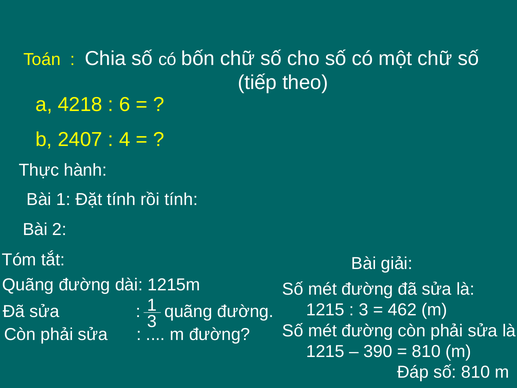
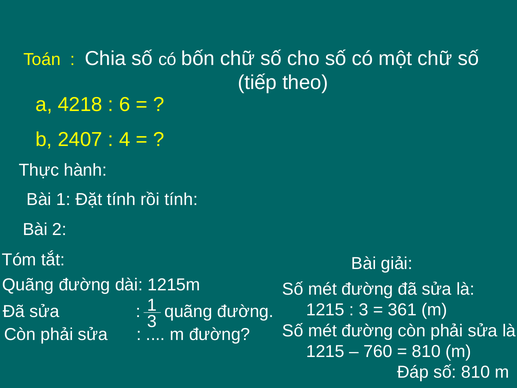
462: 462 -> 361 (402, 310)
390: 390 -> 760 (378, 351)
